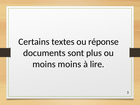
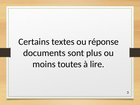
moins moins: moins -> toutes (70, 64)
